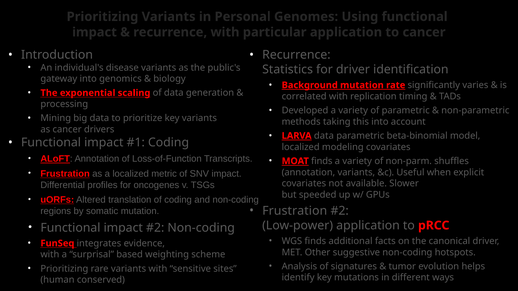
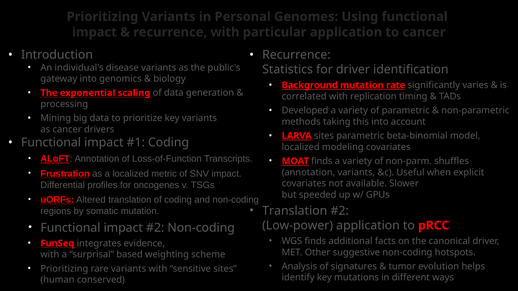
LARVA data: data -> sites (324, 136)
Frustration: Frustration -> Translation (295, 211)
